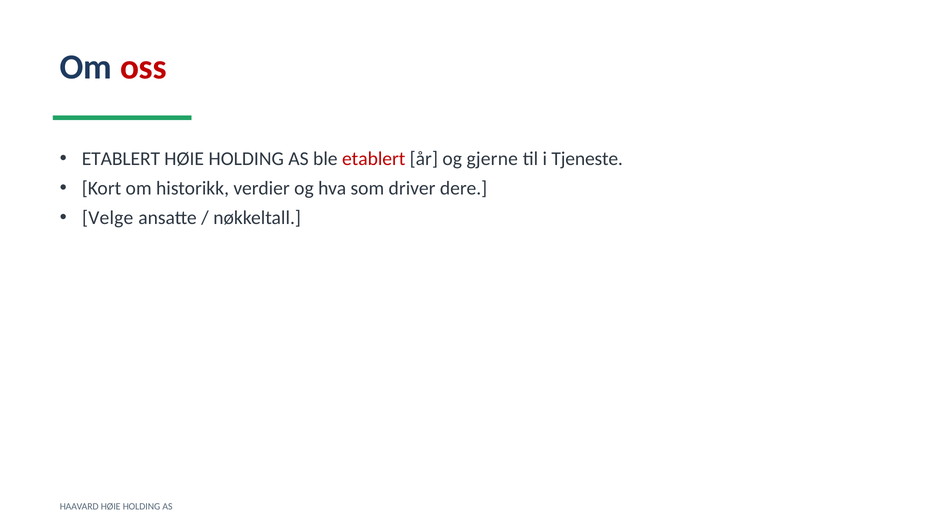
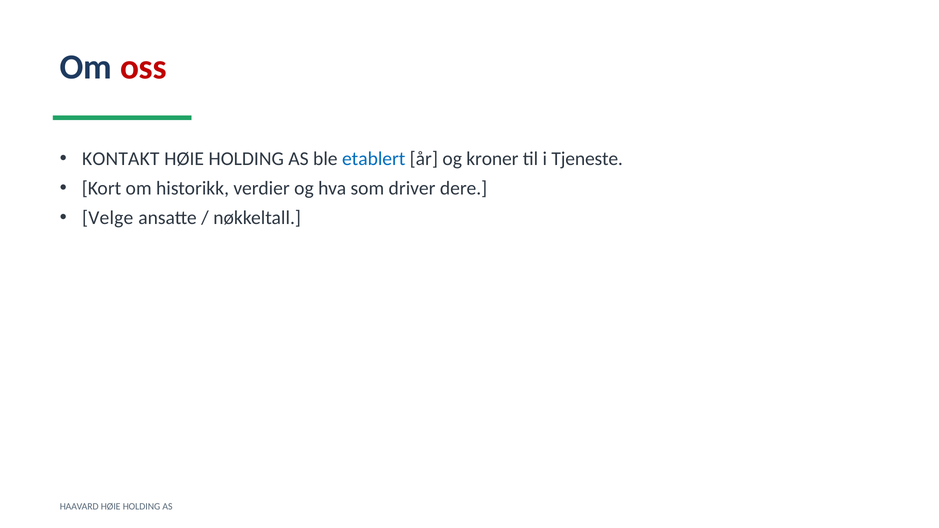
ETABLERT: ETABLERT -> KONTAKT (121, 159)
etablert colour: red -> blue (374, 159)
gjerne: gjerne -> kroner (492, 159)
